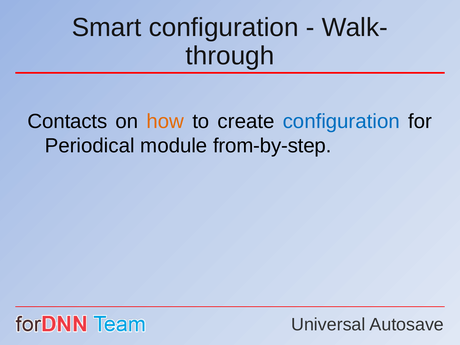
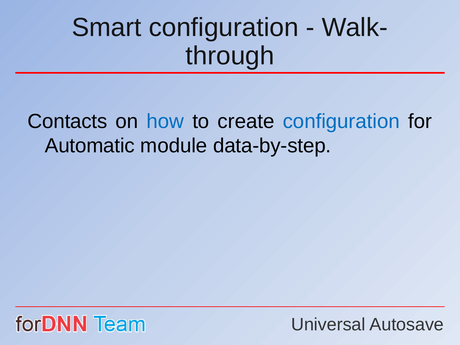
how colour: orange -> blue (165, 121)
Periodical: Periodical -> Automatic (90, 146)
from-by-step: from-by-step -> data-by-step (272, 146)
